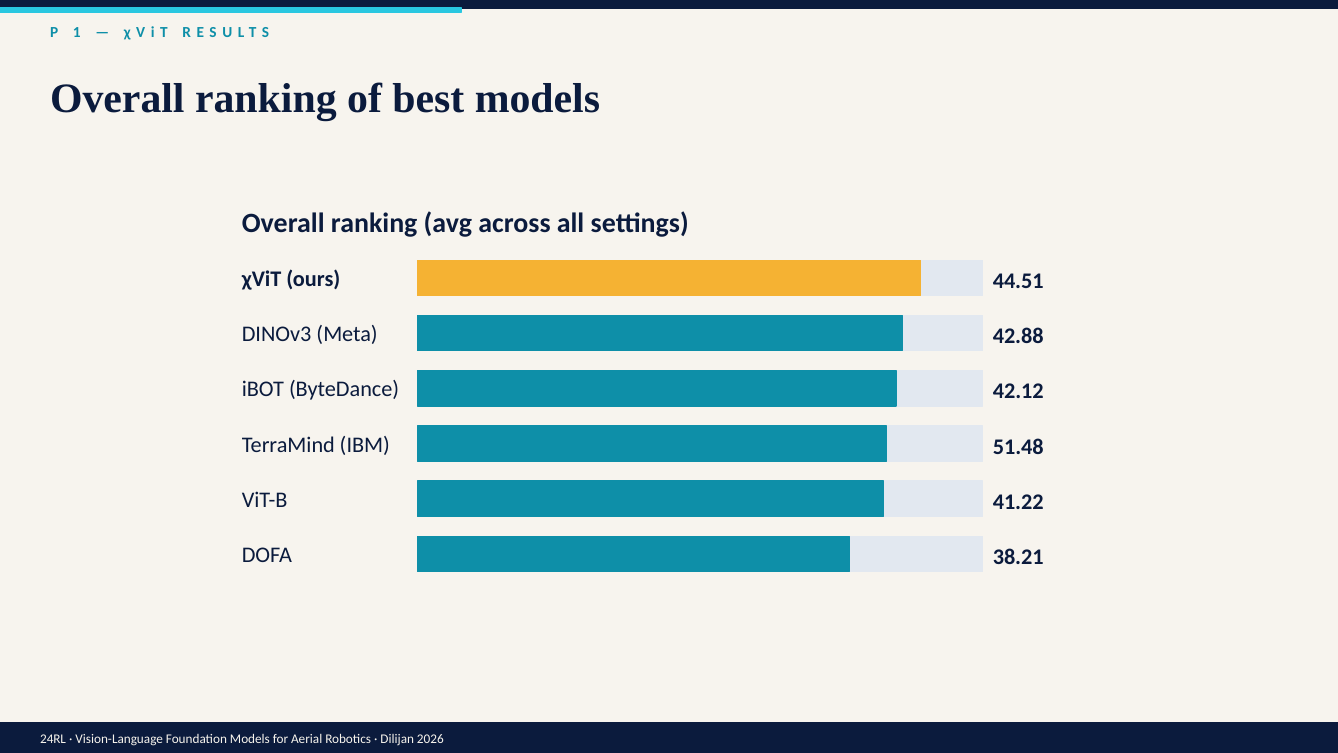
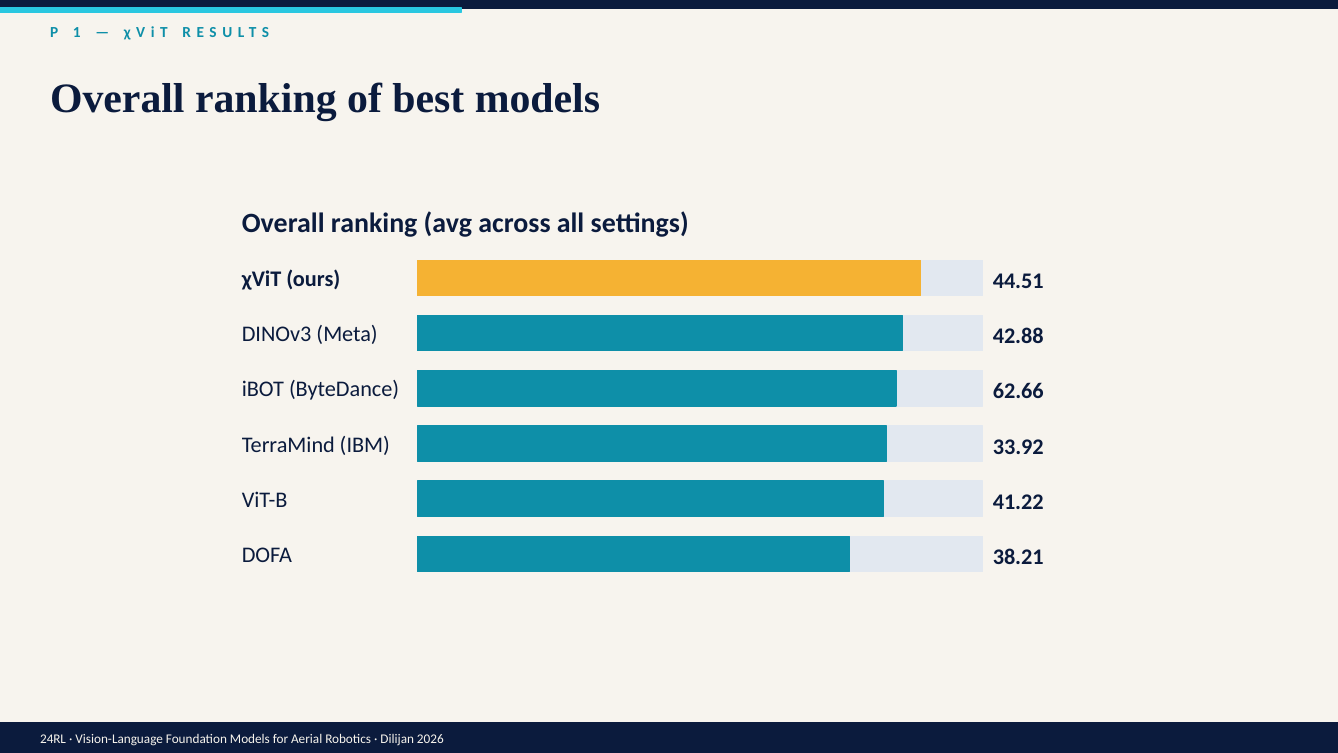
42.12: 42.12 -> 62.66 (1018, 391)
51.48: 51.48 -> 33.92 (1018, 447)
